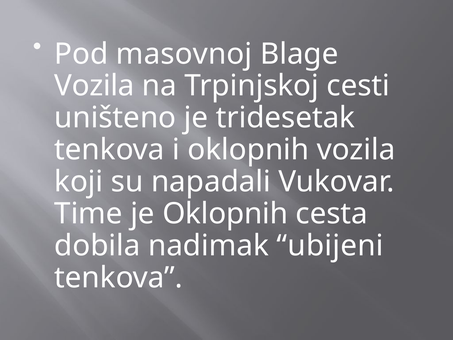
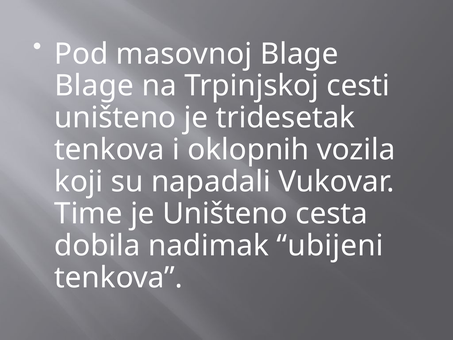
Vozila: Vozila -> Blage (94, 86)
je Oklopnih: Oklopnih -> Uništeno (225, 214)
